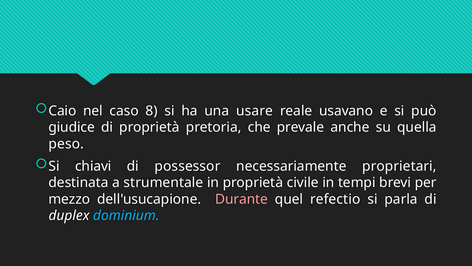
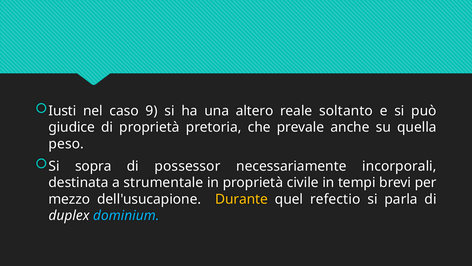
Caio: Caio -> Iusti (62, 111)
8: 8 -> 9 (152, 111)
usare: usare -> altero (255, 111)
usavano: usavano -> soltanto (346, 111)
chiavi: chiavi -> sopra (93, 166)
proprietari: proprietari -> incorporali (399, 166)
Durante colour: pink -> yellow (242, 199)
